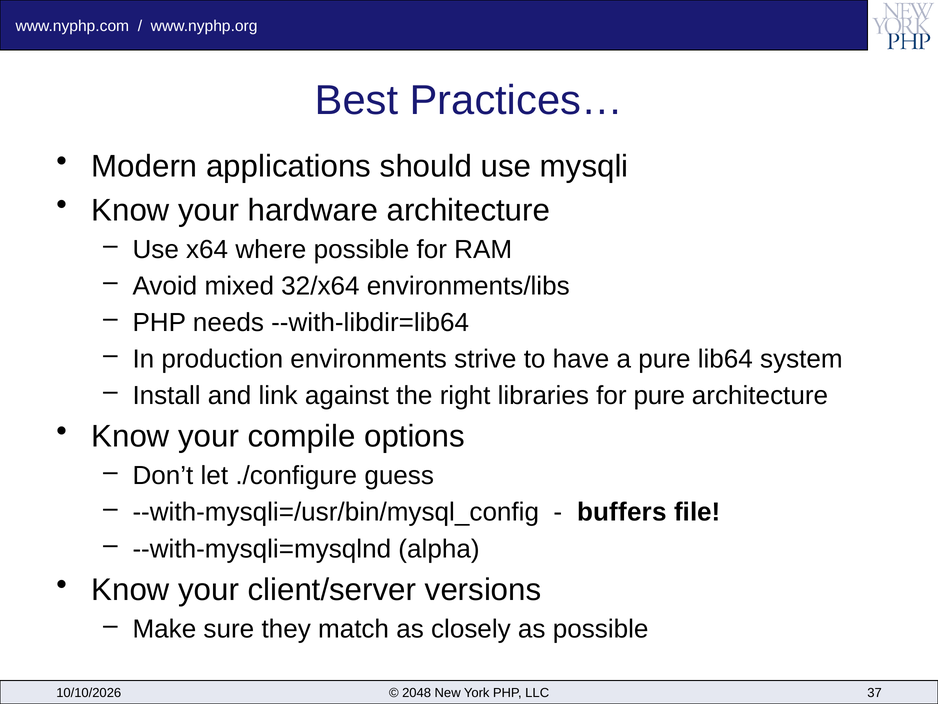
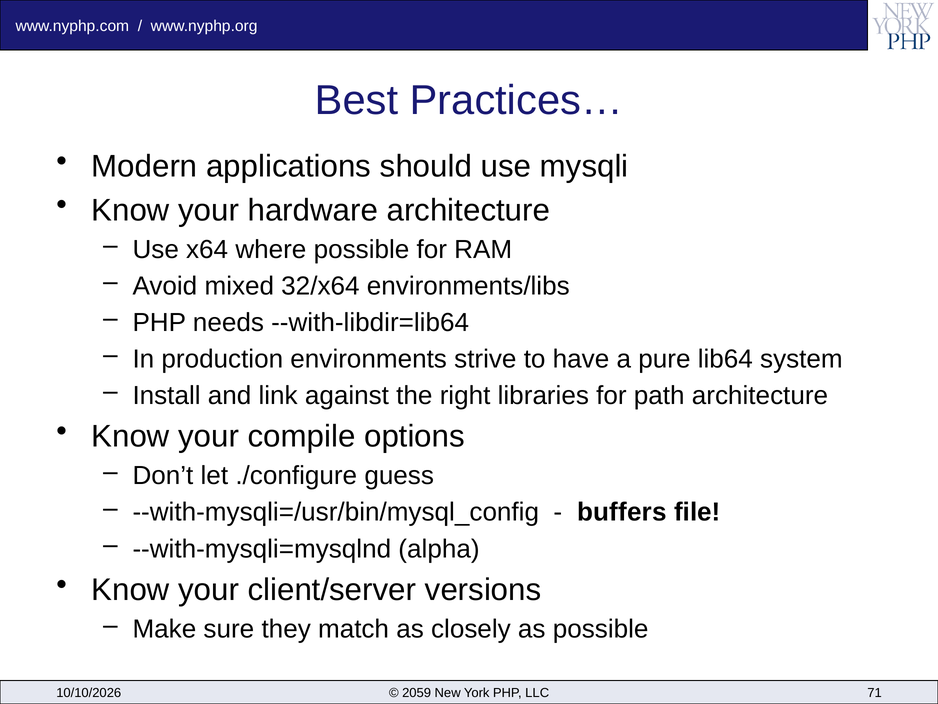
for pure: pure -> path (659, 395)
2048: 2048 -> 2059 (417, 693)
37: 37 -> 71 (875, 693)
